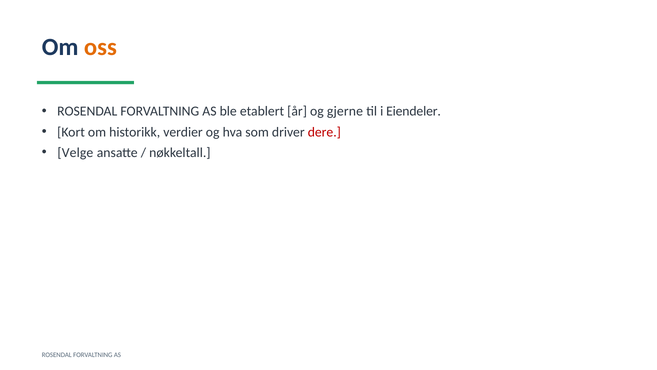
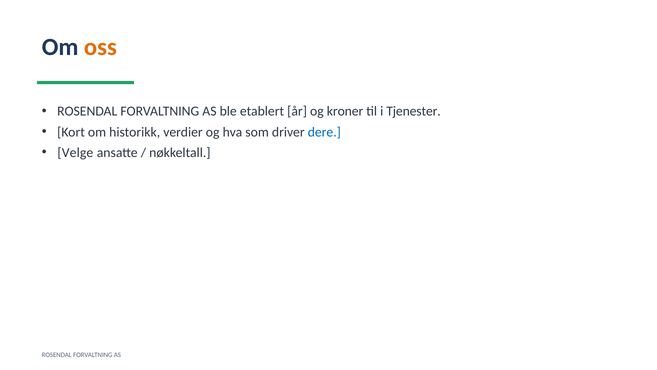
gjerne: gjerne -> kroner (345, 111)
Eiendeler: Eiendeler -> Tjenester (414, 111)
dere colour: red -> blue (324, 132)
